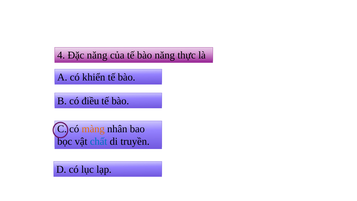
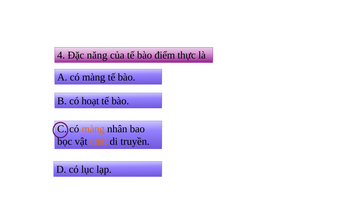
bào năng: năng -> điểm (165, 55)
A có khiển: khiển -> màng (94, 77)
điều: điều -> hoạt (90, 101)
chất colour: blue -> orange (99, 141)
